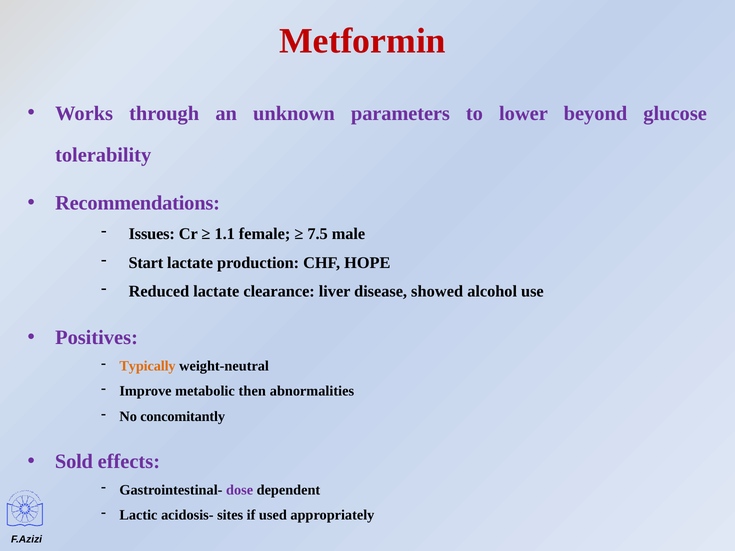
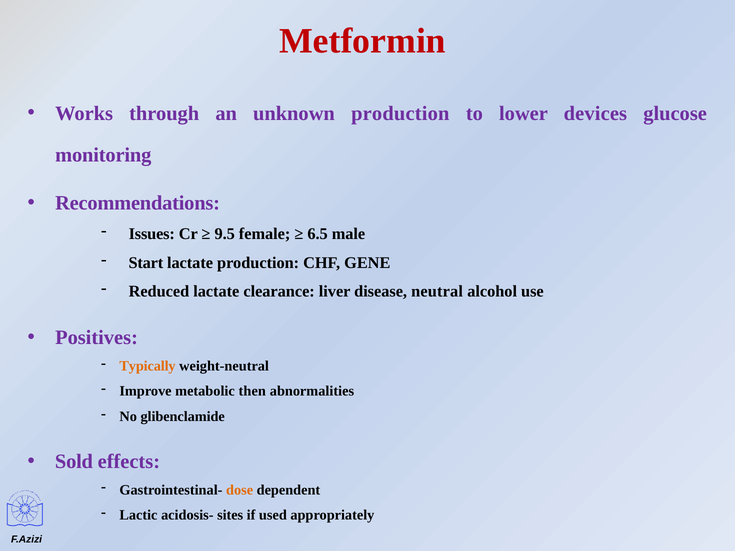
unknown parameters: parameters -> production (400, 113)
beyond: beyond -> devices (595, 113)
tolerability: tolerability -> monitoring (103, 155)
1.1: 1.1 -> 9.5 (225, 234)
7.5: 7.5 -> 6.5 (318, 234)
HOPE: HOPE -> GENE (367, 263)
showed: showed -> neutral (437, 292)
concomitantly: concomitantly -> glibenclamide (183, 417)
dose colour: purple -> orange (240, 490)
